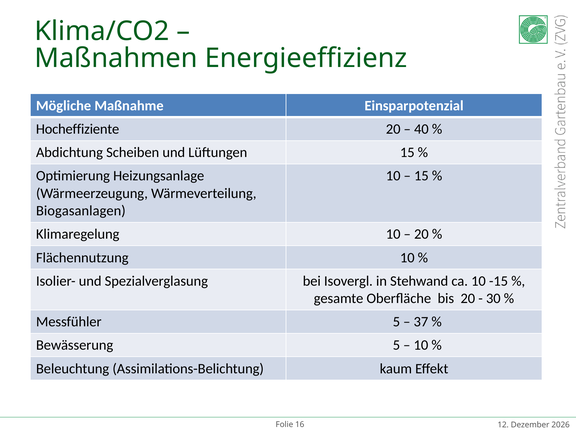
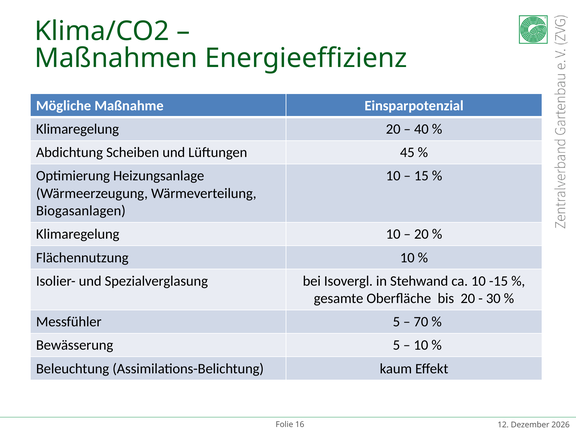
Hocheffiziente: Hocheffiziente -> Klimaregelung (78, 129)
Lüftungen 15: 15 -> 45 (407, 152)
37: 37 -> 70 (421, 322)
